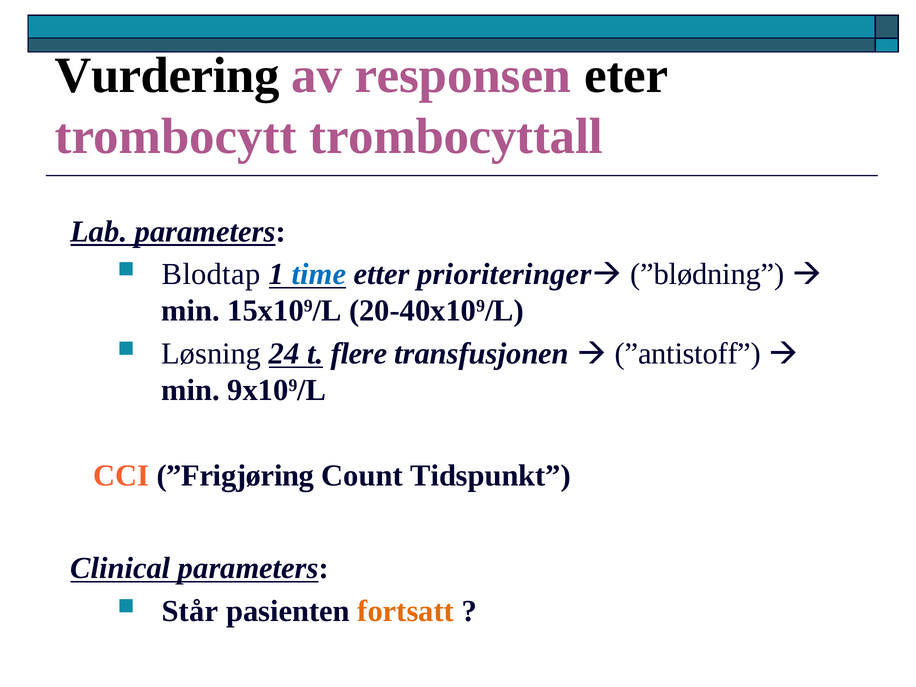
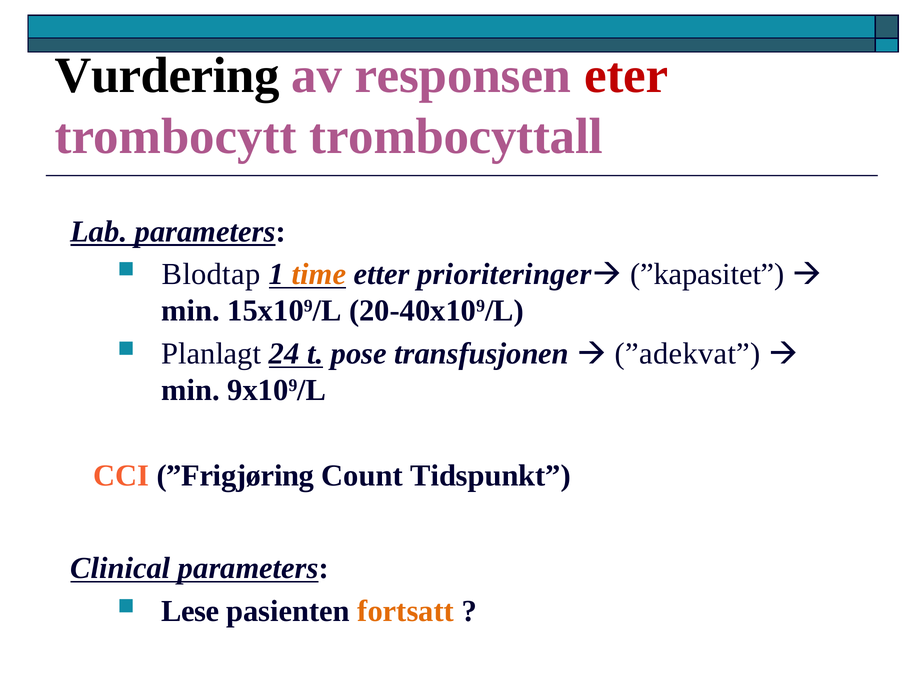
eter colour: black -> red (626, 75)
time colour: blue -> orange (319, 274)
”blødning: ”blødning -> ”kapasitet (707, 274)
Løsning: Løsning -> Planlagt (211, 354)
flere: flere -> pose (359, 354)
”antistoff: ”antistoff -> ”adekvat (688, 354)
Står: Står -> Lese (190, 611)
